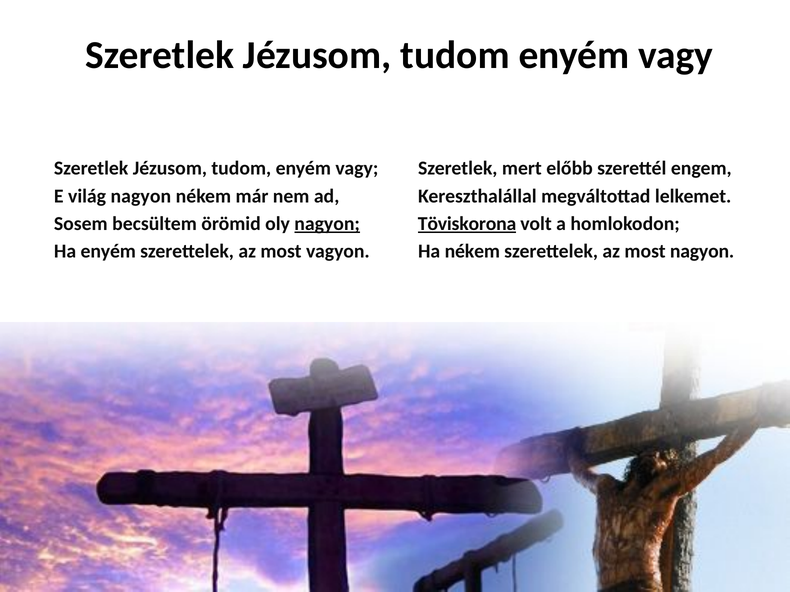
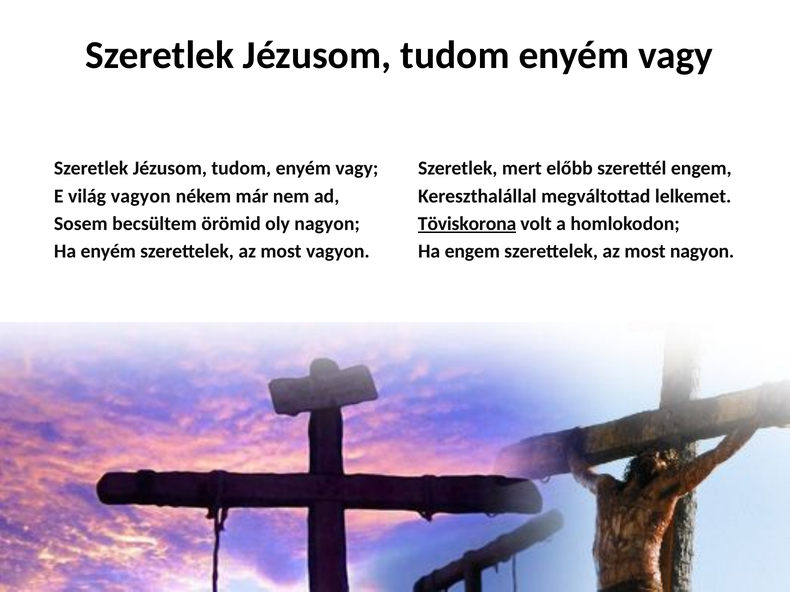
világ nagyon: nagyon -> vagyon (141, 196)
nagyon underline: present -> none (327, 224)
Ha nékem: nékem -> engem (472, 252)
